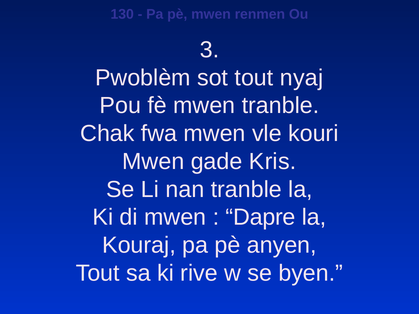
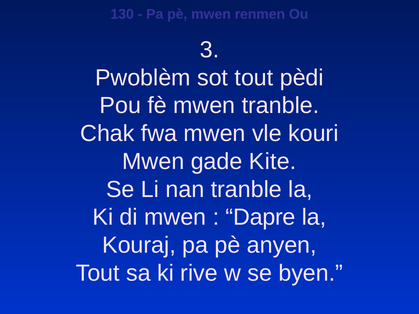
nyaj: nyaj -> pèdi (302, 78)
Kris: Kris -> Kite (273, 162)
